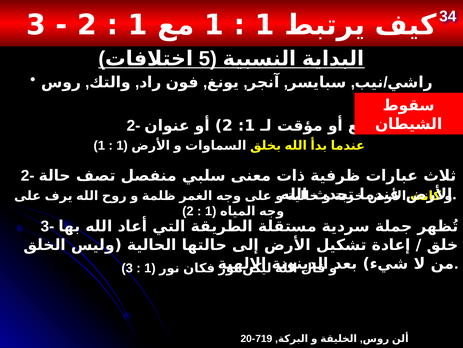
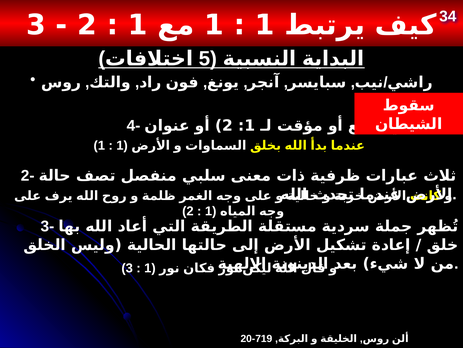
2-: 2- -> 4- (133, 125)
